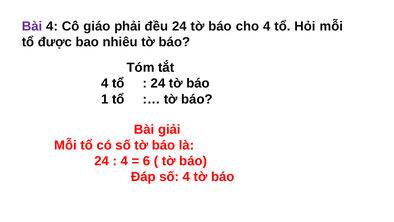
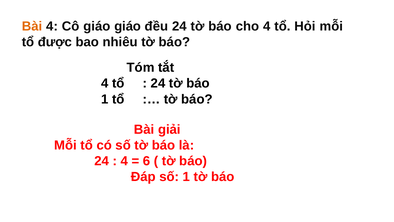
Bài colour: purple -> orange (32, 26)
giáo phải: phải -> giáo (128, 26)
số 4: 4 -> 1 (186, 177)
